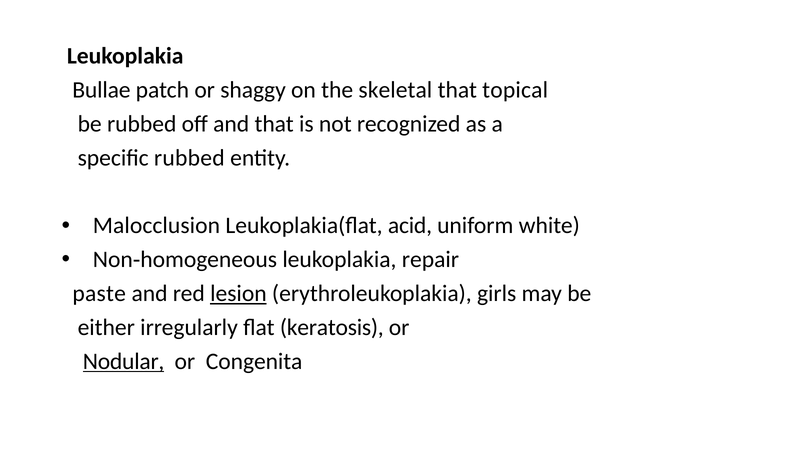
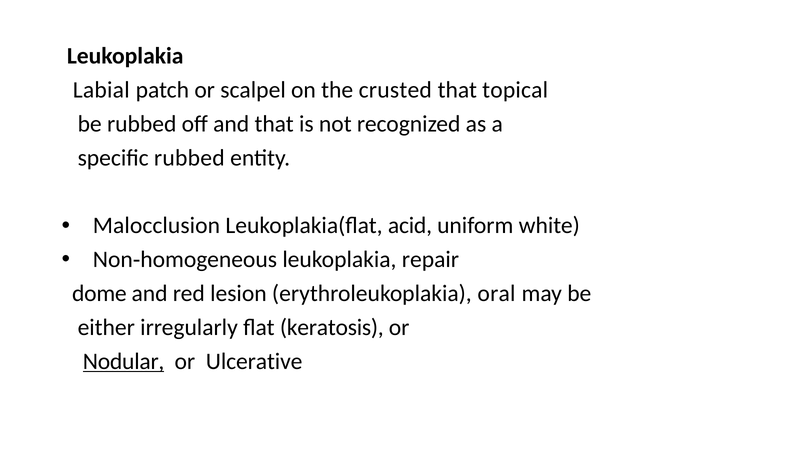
Bullae: Bullae -> Labial (101, 90)
shaggy: shaggy -> scalpel (253, 90)
skeletal: skeletal -> crusted (395, 90)
paste: paste -> dome (99, 294)
lesion underline: present -> none (238, 294)
girls: girls -> oral (496, 294)
Congenita: Congenita -> Ulcerative (254, 361)
